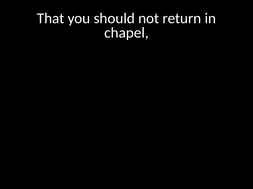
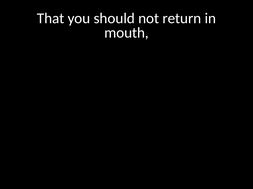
chapel: chapel -> mouth (127, 33)
